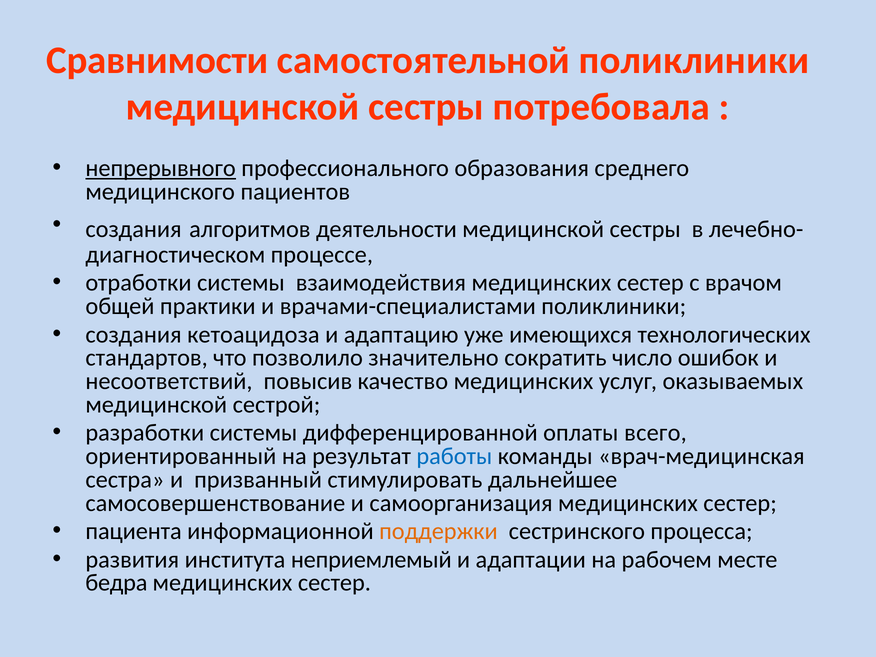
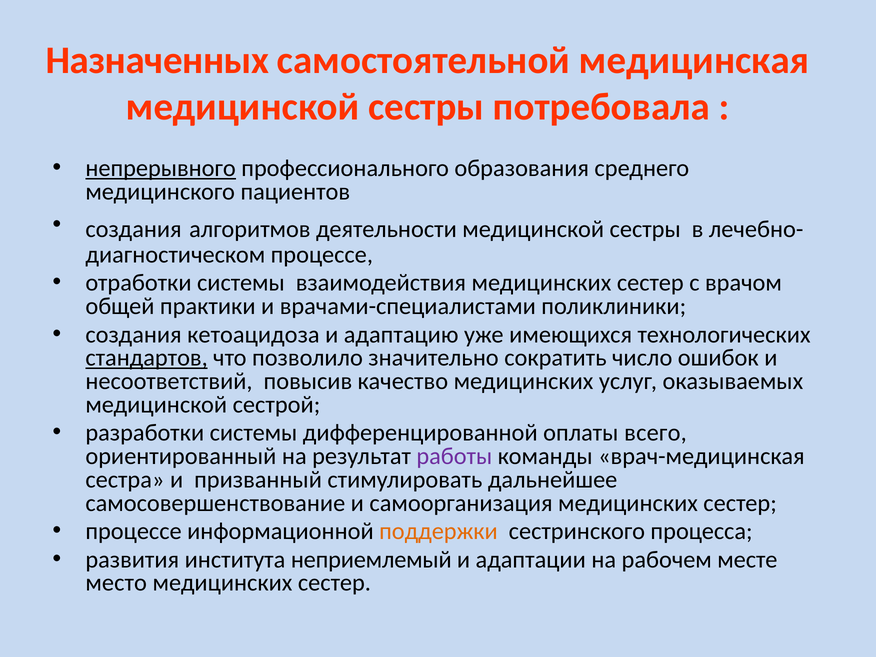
Сравнимости: Сравнимости -> Назначенных (157, 60)
самостоятельной поликлиники: поликлиники -> медицинская (694, 60)
стандартов underline: none -> present (147, 358)
работы colour: blue -> purple (454, 456)
пациента: пациента -> процессе (134, 531)
бедра: бедра -> место (116, 583)
